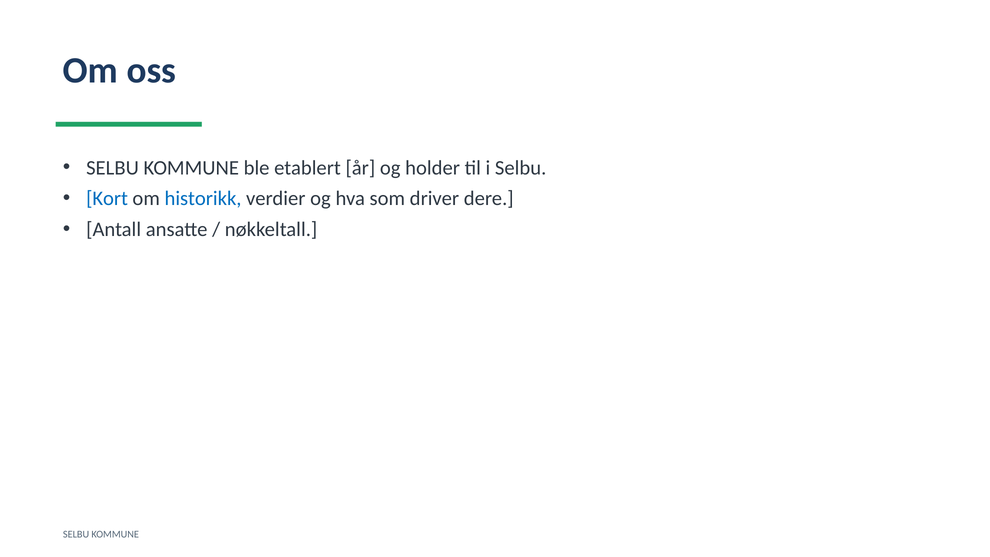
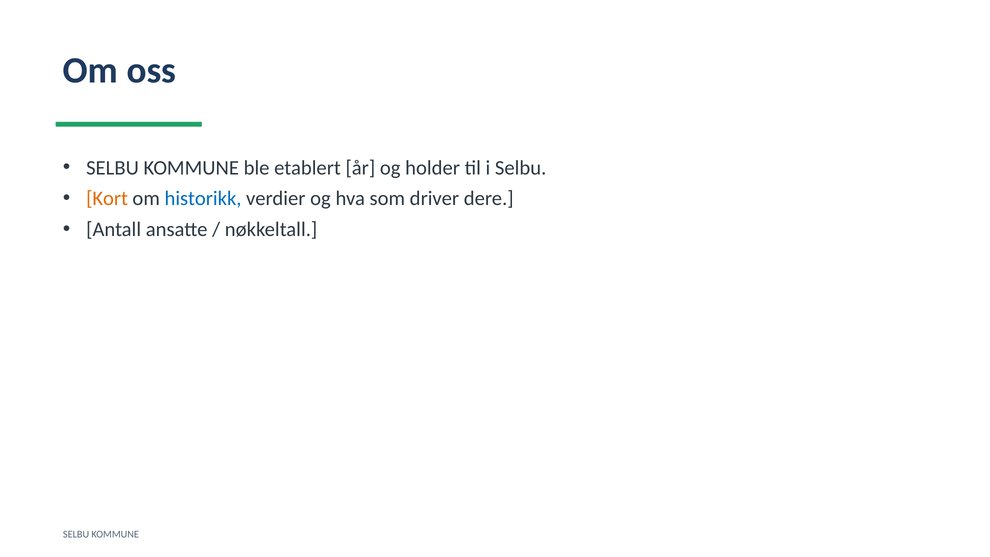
Kort colour: blue -> orange (107, 199)
